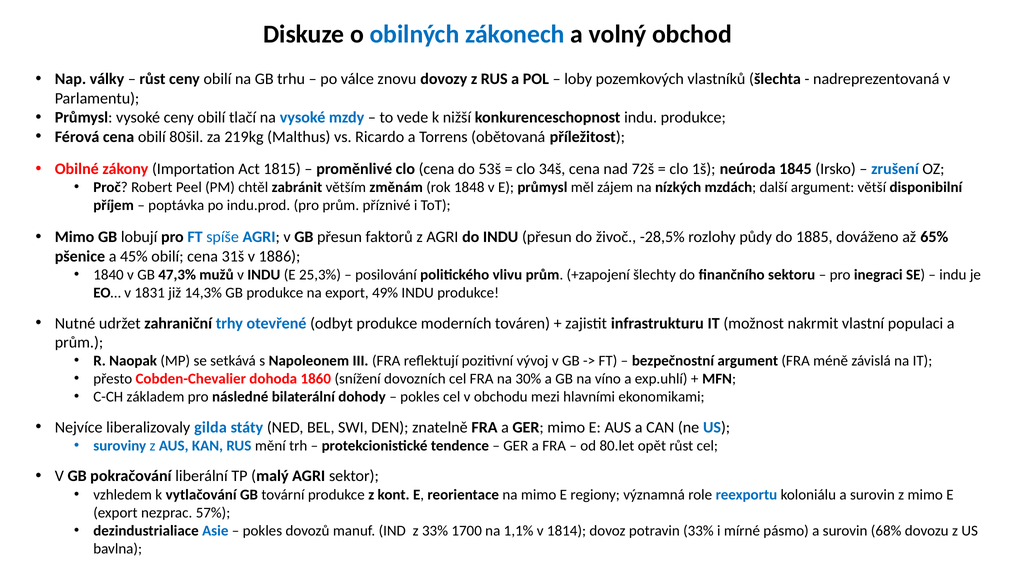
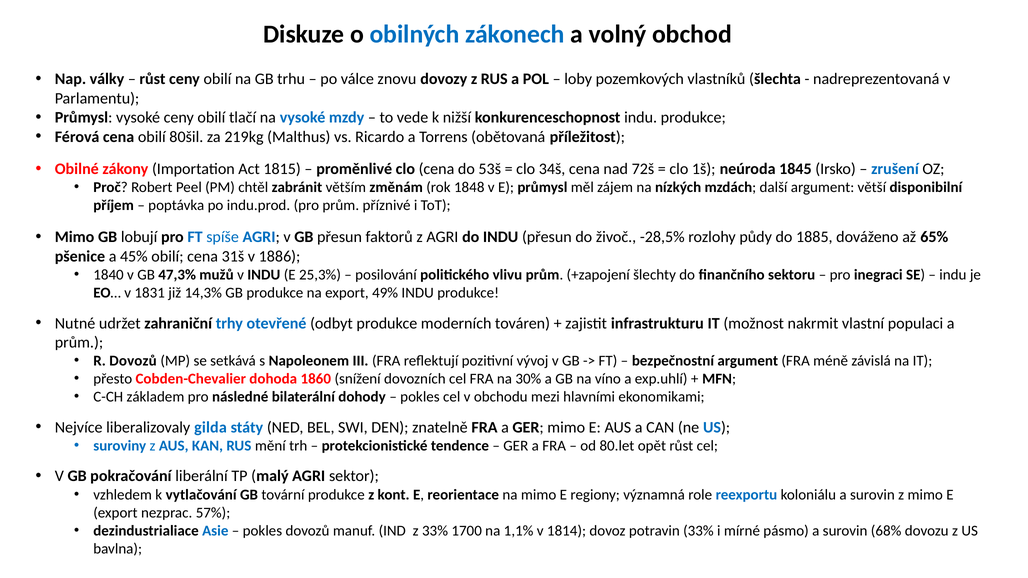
R Naopak: Naopak -> Dovozů (133, 361)
